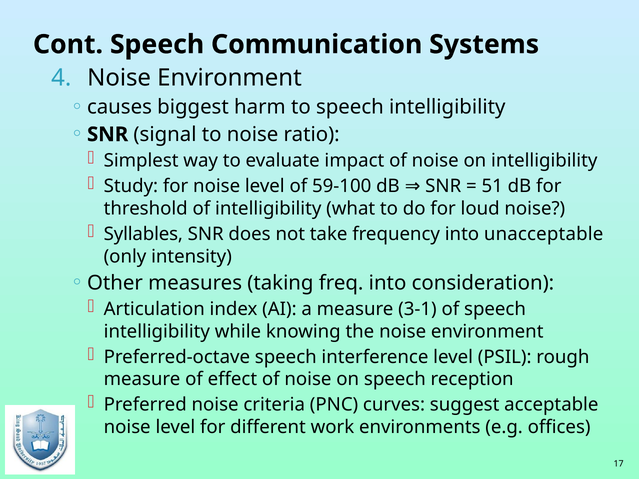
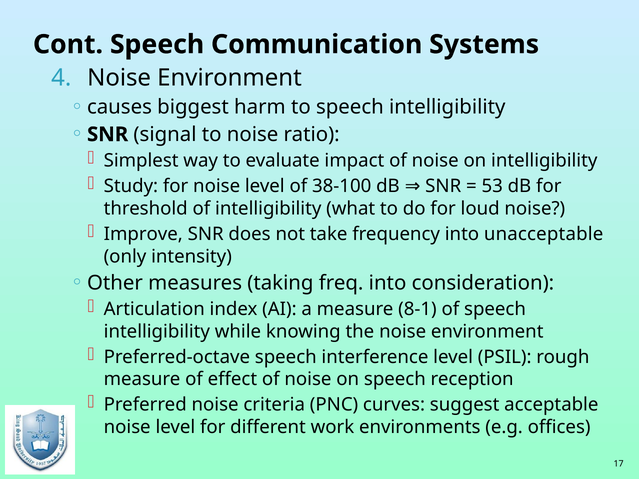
59-100: 59-100 -> 38-100 (342, 186)
51: 51 -> 53 (492, 186)
Syllables: Syllables -> Improve (143, 234)
3-1: 3-1 -> 8-1 (417, 309)
